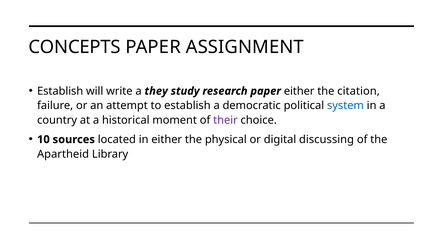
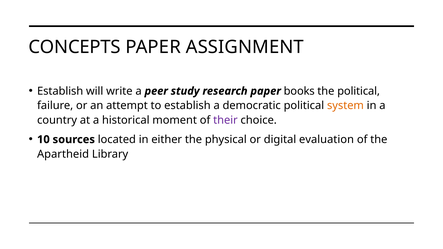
they: they -> peer (156, 91)
paper either: either -> books (299, 91)
the citation: citation -> political (359, 91)
system colour: blue -> orange (345, 106)
discussing: discussing -> evaluation (327, 140)
